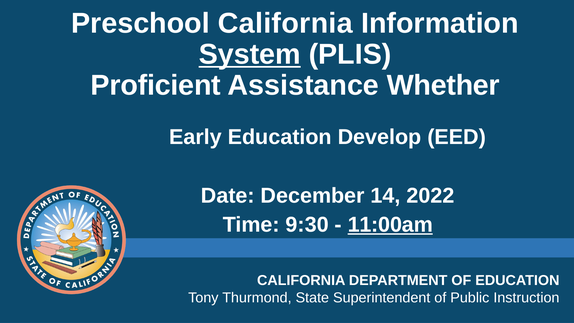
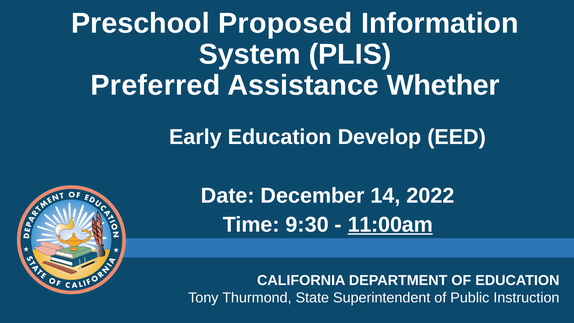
Preschool California: California -> Proposed (285, 23)
System underline: present -> none (250, 54)
Proficient: Proficient -> Preferred (155, 85)
